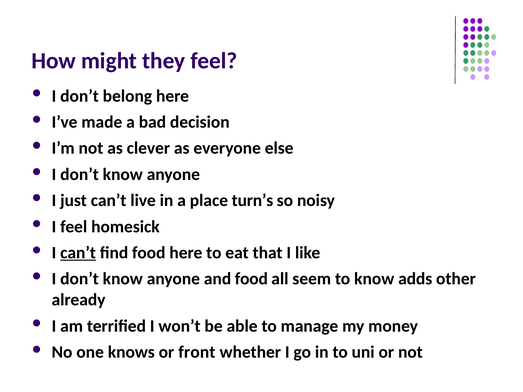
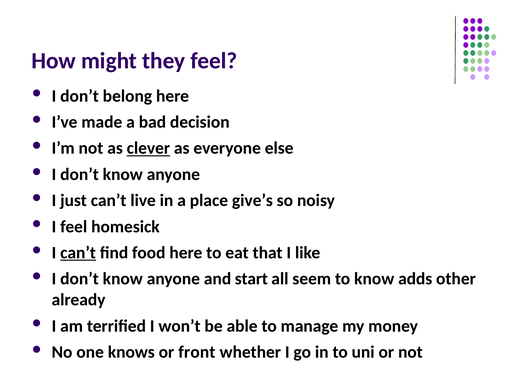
clever underline: none -> present (148, 148)
turn’s: turn’s -> give’s (252, 201)
and food: food -> start (251, 279)
